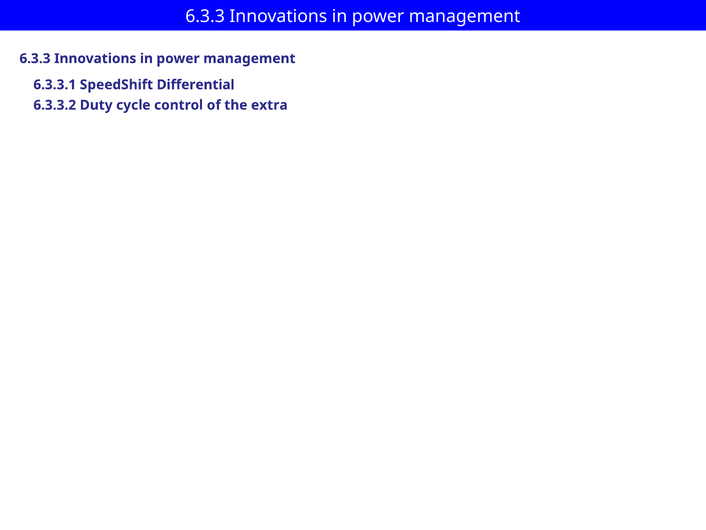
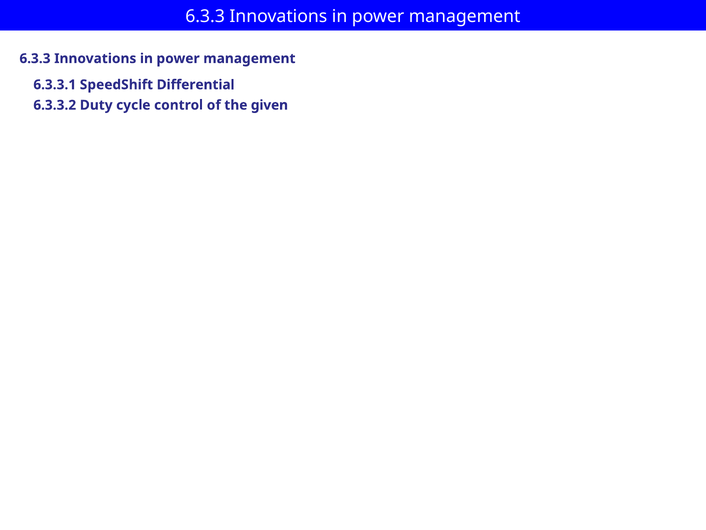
extra: extra -> given (269, 105)
